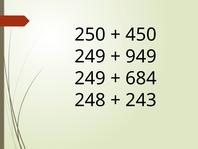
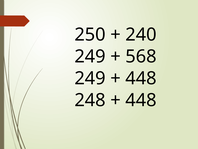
450: 450 -> 240 (141, 35)
949: 949 -> 568 (141, 56)
684: 684 -> 448 (141, 78)
243: 243 -> 448 (141, 100)
